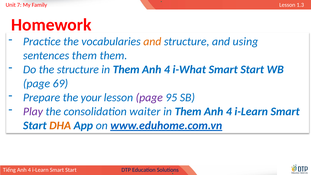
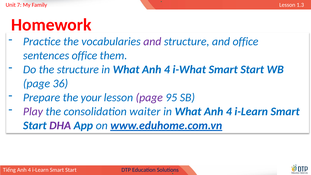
and colour: orange -> purple (152, 41)
and using: using -> office (246, 41)
sentences them: them -> office (85, 55)
Them: Them -> What (126, 69)
69: 69 -> 36 (60, 83)
Them: Them -> What (188, 111)
DHA colour: orange -> purple (60, 125)
